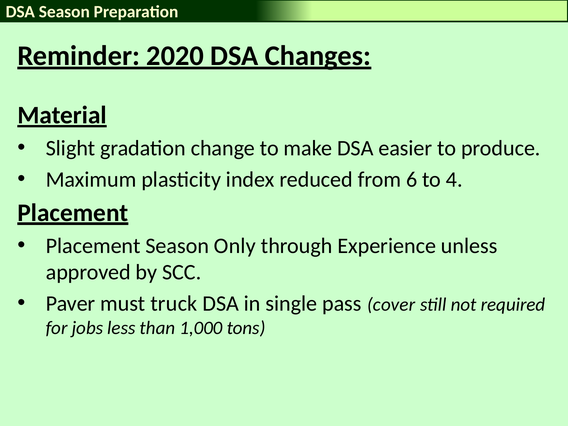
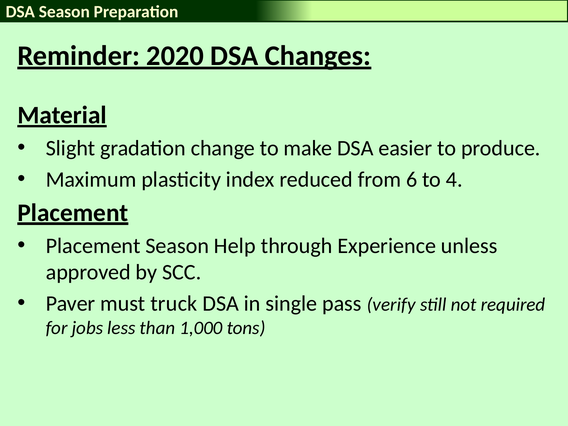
Only: Only -> Help (235, 246)
cover: cover -> verify (391, 305)
